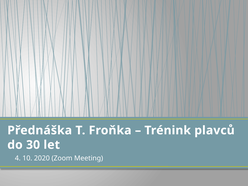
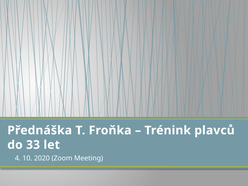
30: 30 -> 33 (33, 145)
